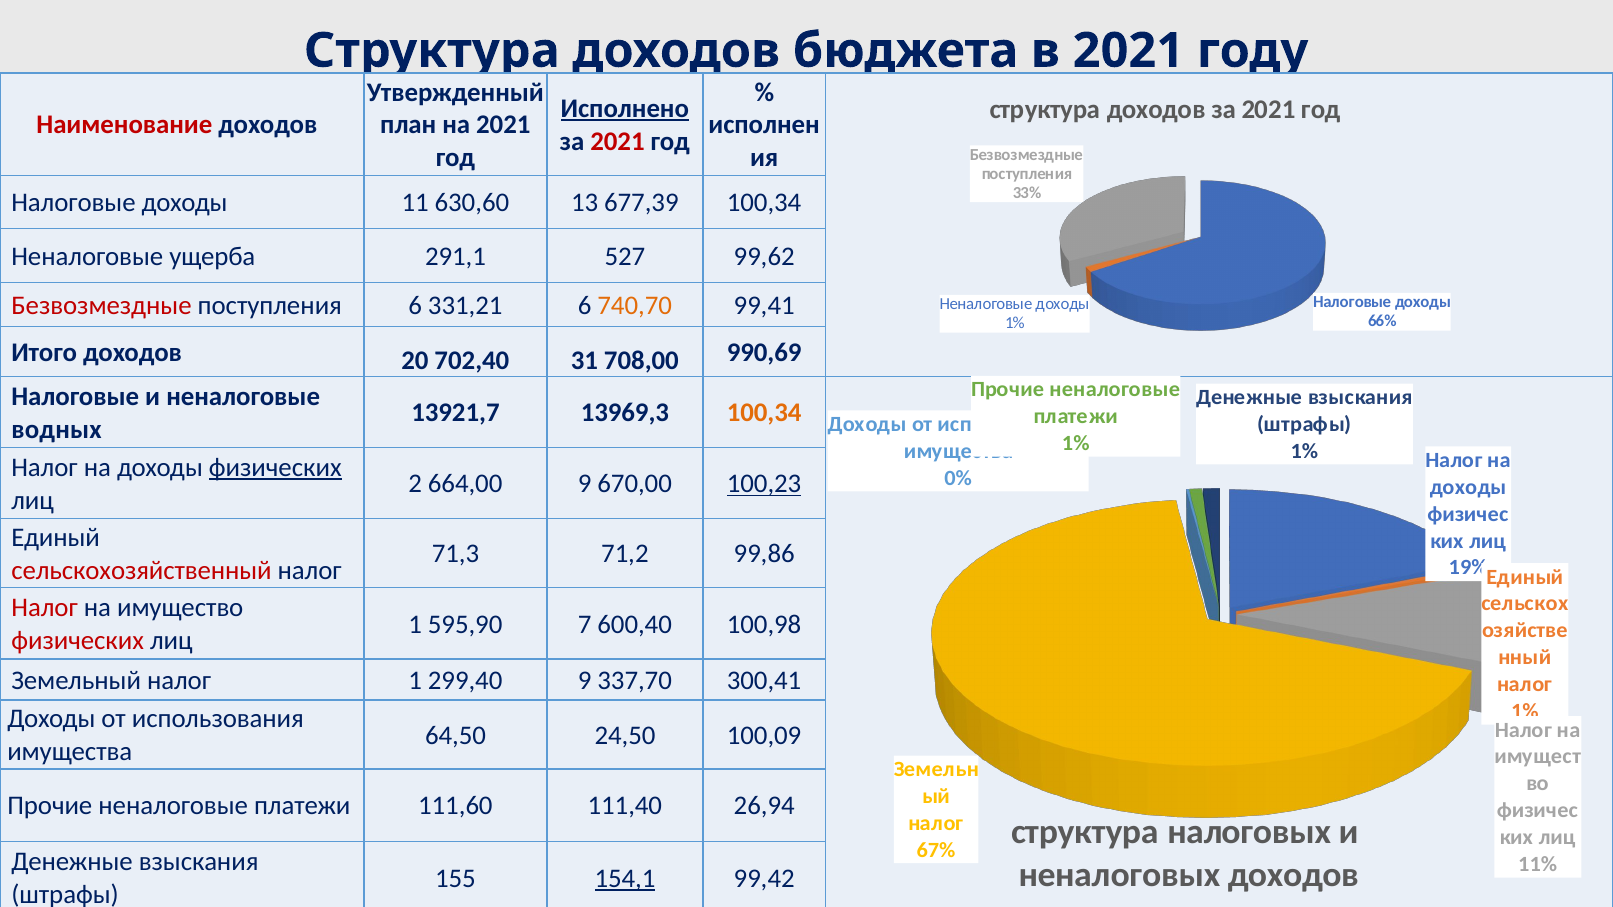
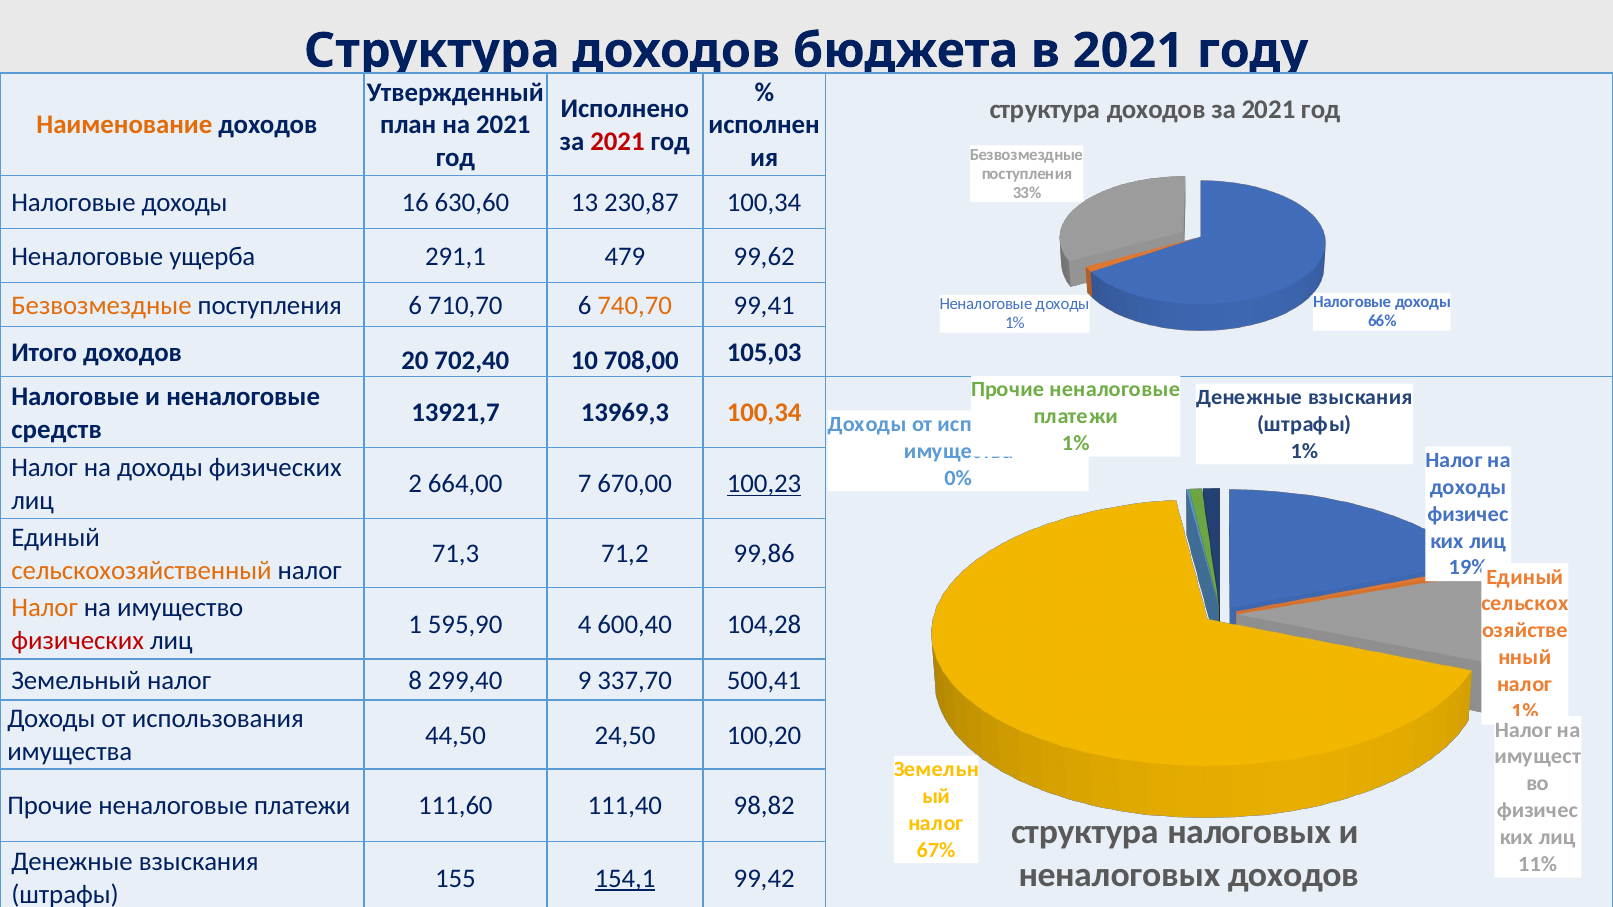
Исполнено underline: present -> none (625, 109)
Наименование colour: red -> orange (124, 125)
11: 11 -> 16 (415, 203)
677,39: 677,39 -> 230,87 (641, 203)
527: 527 -> 479 (625, 257)
Безвозмездные colour: red -> orange (101, 306)
331,21: 331,21 -> 710,70 (465, 306)
31: 31 -> 10 (584, 360)
990,69: 990,69 -> 105,03 (764, 353)
водных: водных -> средств (57, 429)
физических underline: present -> none (275, 468)
664,00 9: 9 -> 7 (585, 484)
сельскохозяйственный colour: red -> orange (141, 571)
Налог colour: red -> orange (45, 608)
7: 7 -> 4 (585, 624)
100,98: 100,98 -> 104,28 (764, 624)
налог 1: 1 -> 8 (415, 680)
300,41: 300,41 -> 500,41 (764, 680)
64,50: 64,50 -> 44,50 (456, 736)
100,09: 100,09 -> 100,20 (764, 736)
26,94: 26,94 -> 98,82 (764, 806)
